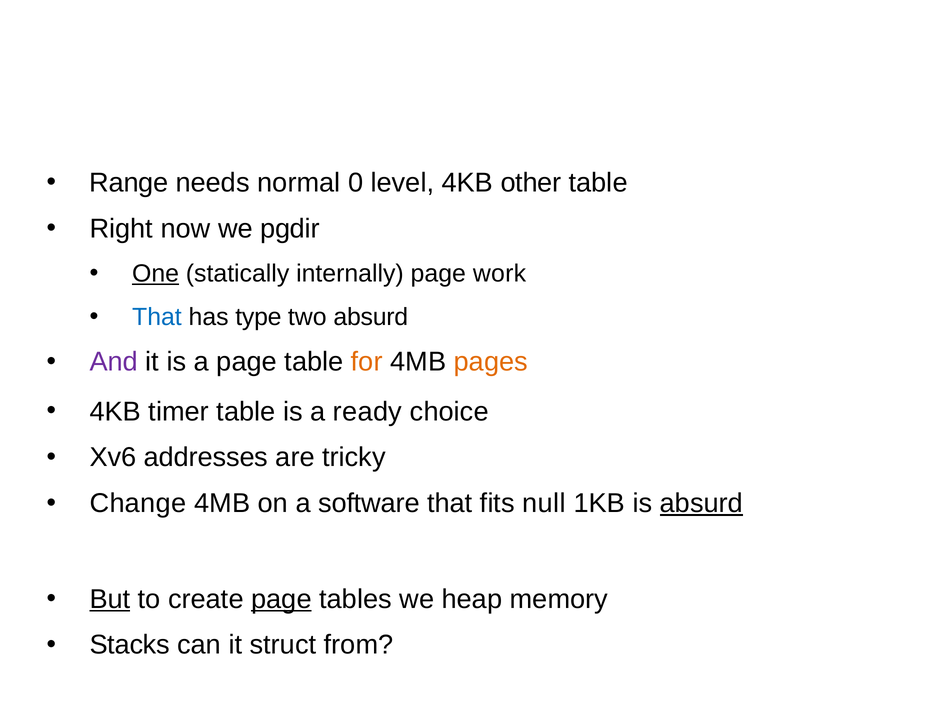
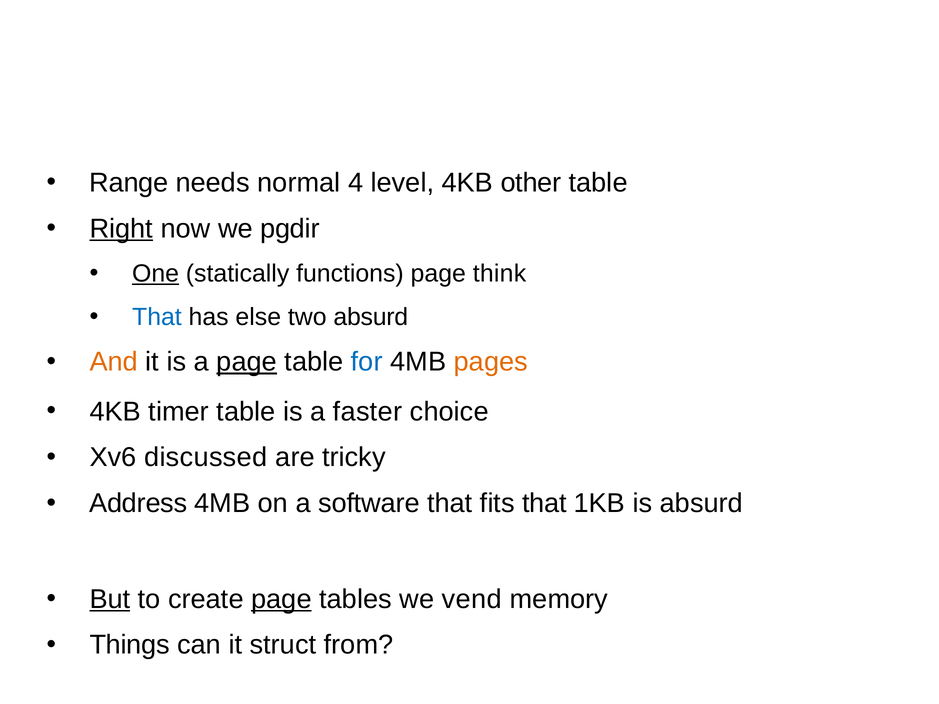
0: 0 -> 4 (356, 183)
Right underline: none -> present (121, 229)
internally: internally -> functions (350, 274)
work: work -> think (500, 274)
type: type -> else (258, 317)
And colour: purple -> orange (114, 362)
page underline: none -> present (247, 362)
for colour: orange -> blue (367, 362)
ready: ready -> faster (367, 412)
addresses: addresses -> discussed (206, 457)
Change: Change -> Address (138, 503)
fits null: null -> that (544, 503)
absurd underline: present -> none (701, 503)
heap: heap -> vend (472, 599)
Stacks: Stacks -> Things (130, 645)
